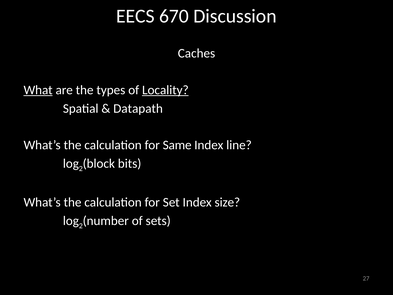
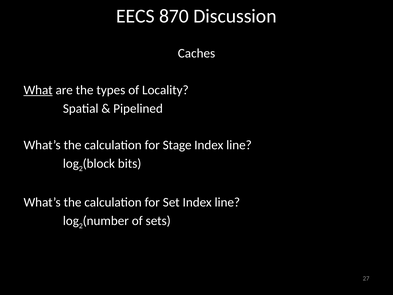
670: 670 -> 870 (174, 16)
Locality underline: present -> none (165, 90)
Datapath: Datapath -> Pipelined (138, 108)
Same: Same -> Stage (177, 145)
Set Index size: size -> line (227, 202)
